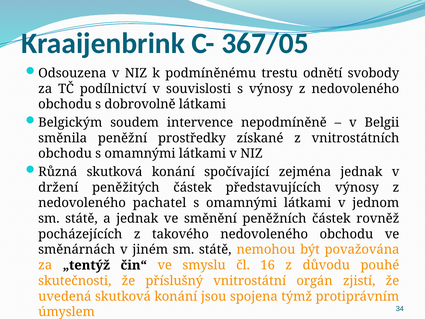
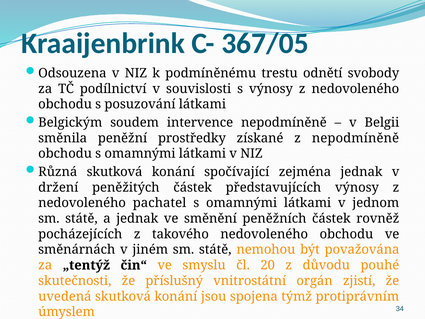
dobrovolně: dobrovolně -> posuzování (140, 104)
z vnitrostátních: vnitrostátních -> nepodmíněně (355, 138)
16: 16 -> 20 (268, 265)
